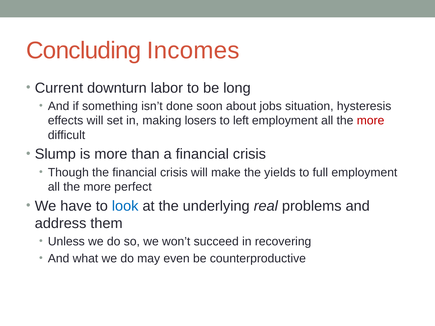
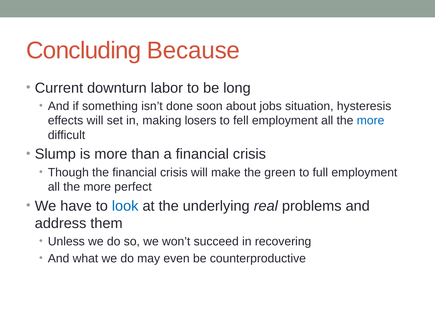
Incomes: Incomes -> Because (194, 51)
left: left -> fell (241, 121)
more colour: red -> blue (371, 121)
yields: yields -> green (280, 173)
